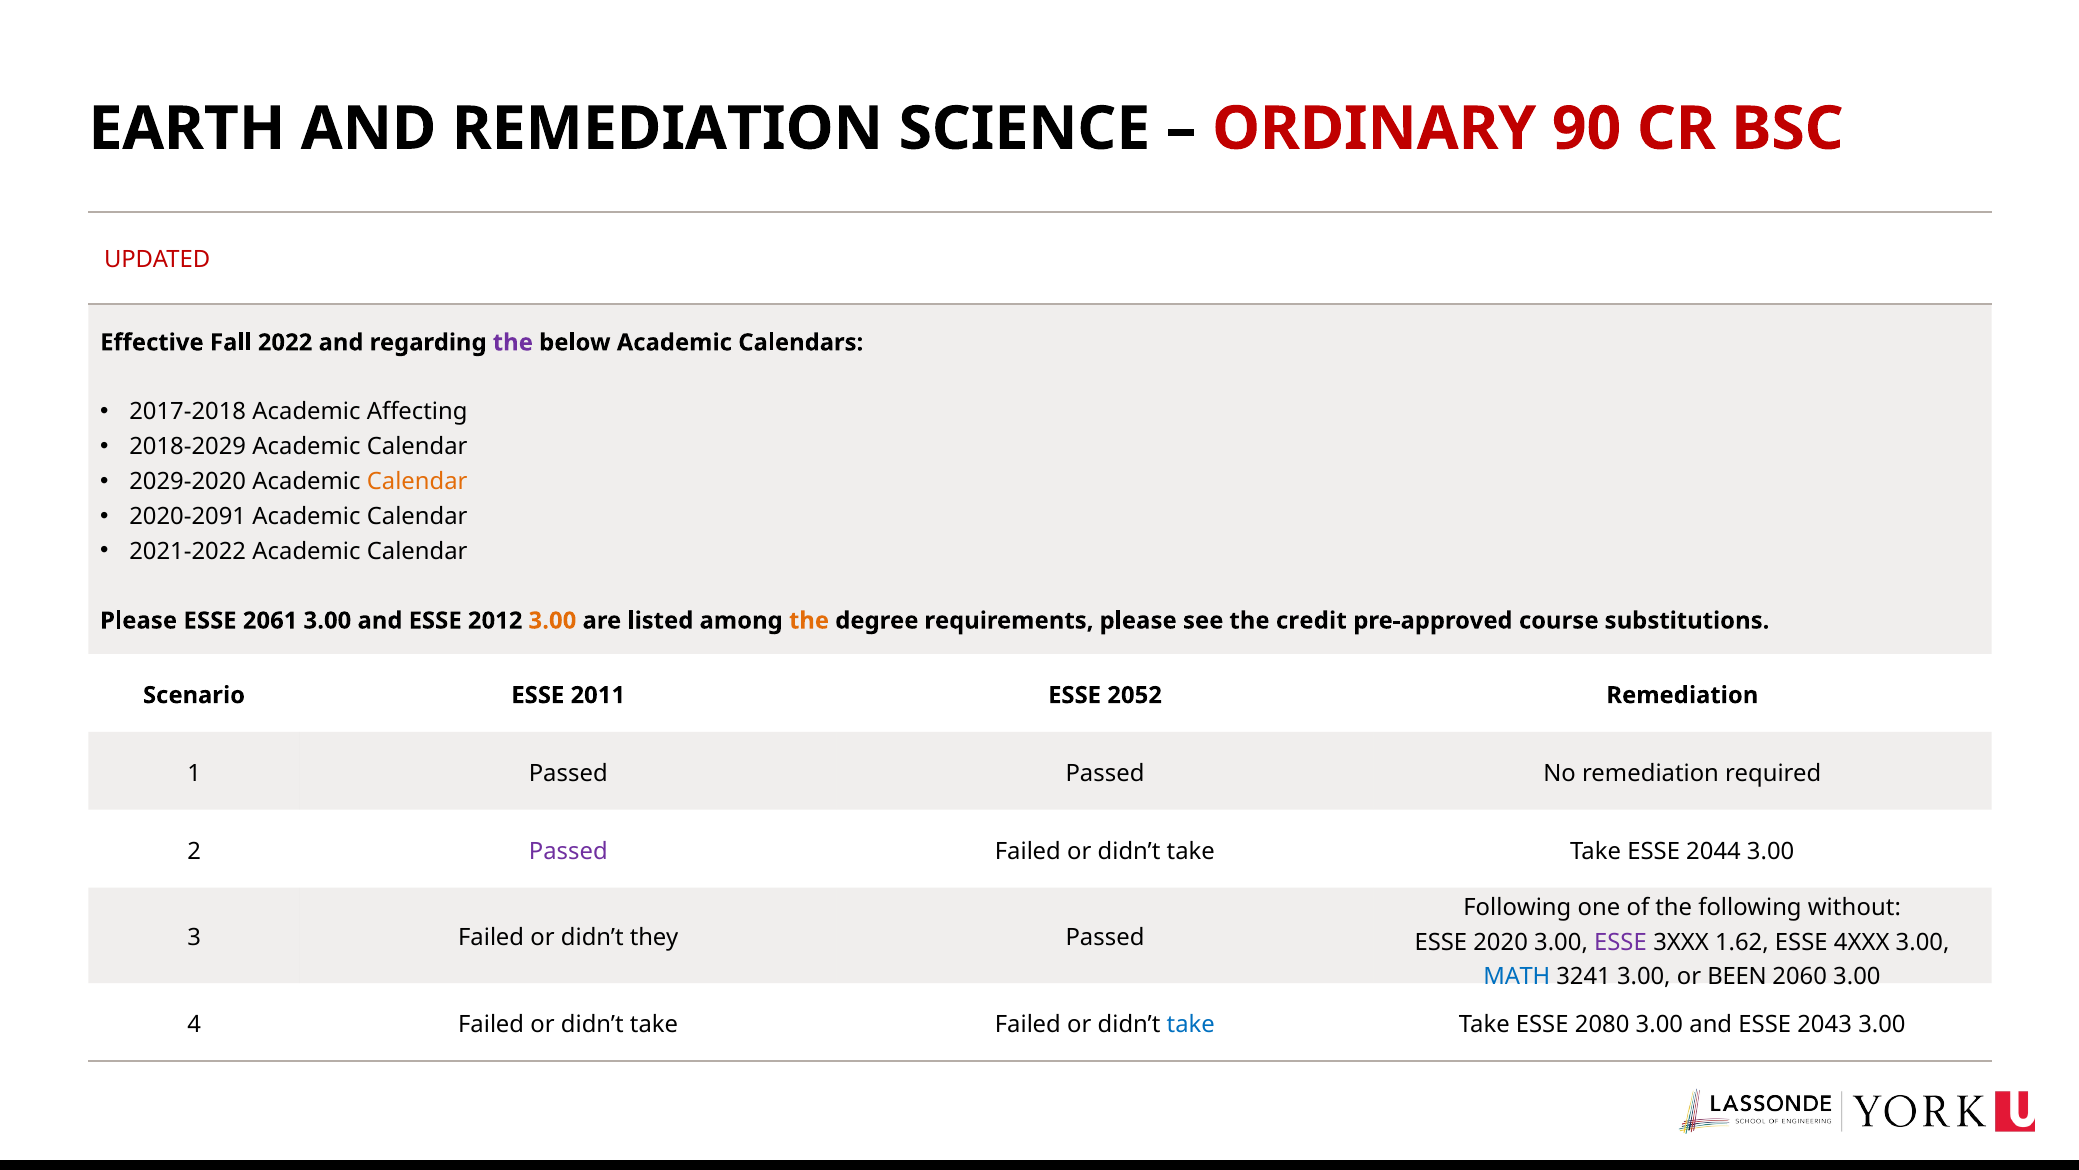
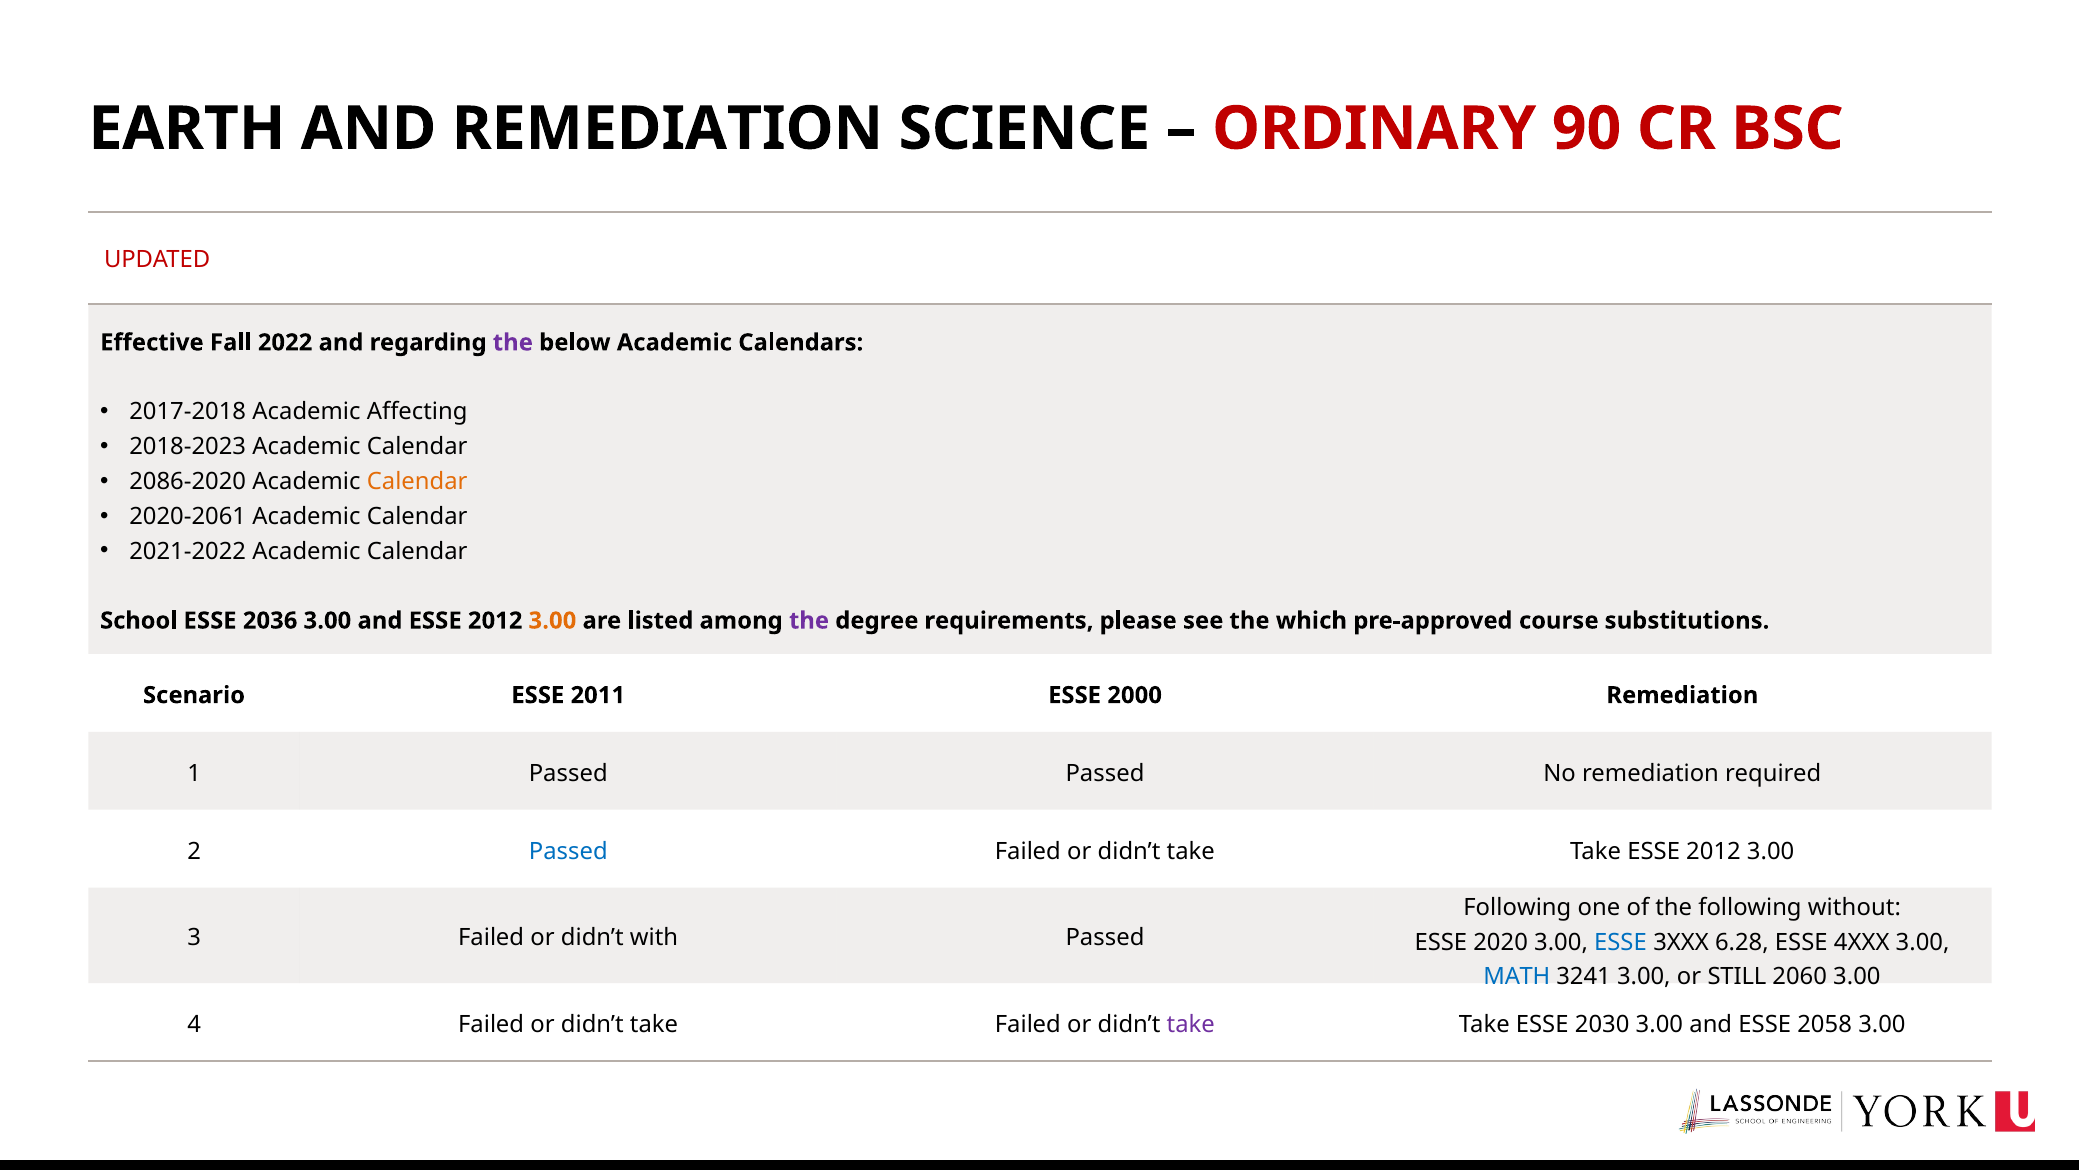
2018-2029: 2018-2029 -> 2018-2023 (188, 447)
2029-2020: 2029-2020 -> 2086-2020 (188, 481)
2020-2091: 2020-2091 -> 2020-2061 (188, 516)
Please: Please -> School (139, 620)
2061: 2061 -> 2036 (270, 620)
the colour: orange -> purple (809, 620)
credit: credit -> which (1311, 620)
2052: 2052 -> 2000 (1135, 695)
Passed colour: purple -> blue (568, 851)
Take ESSE 2044: 2044 -> 2012 (1714, 851)
they: they -> with (654, 937)
ESSE colour: purple -> blue (1620, 942)
1.62: 1.62 -> 6.28 (1742, 942)
BEEN: BEEN -> STILL (1737, 977)
take colour: blue -> purple (1191, 1024)
2080: 2080 -> 2030 (1602, 1024)
2043: 2043 -> 2058 (1825, 1024)
